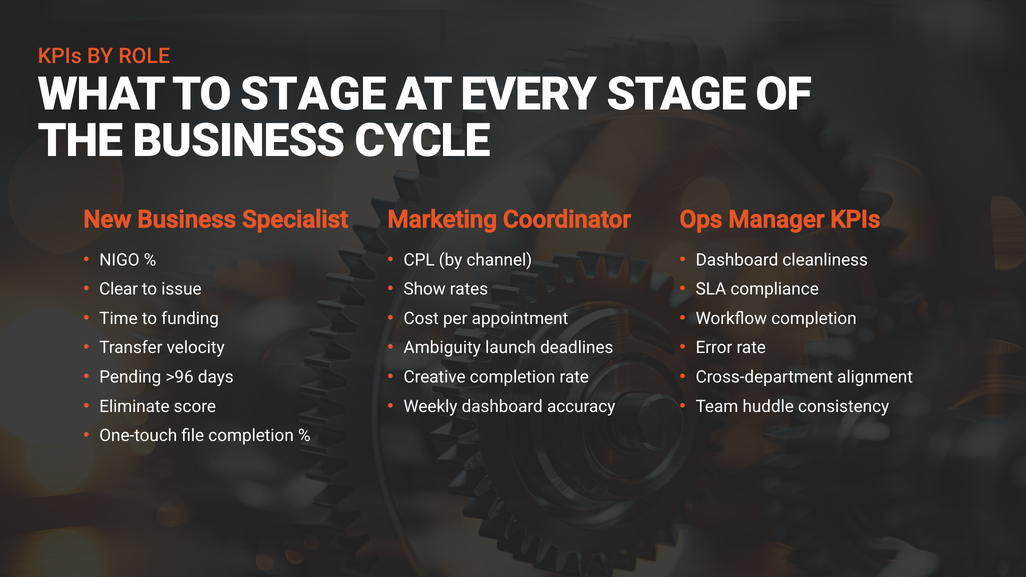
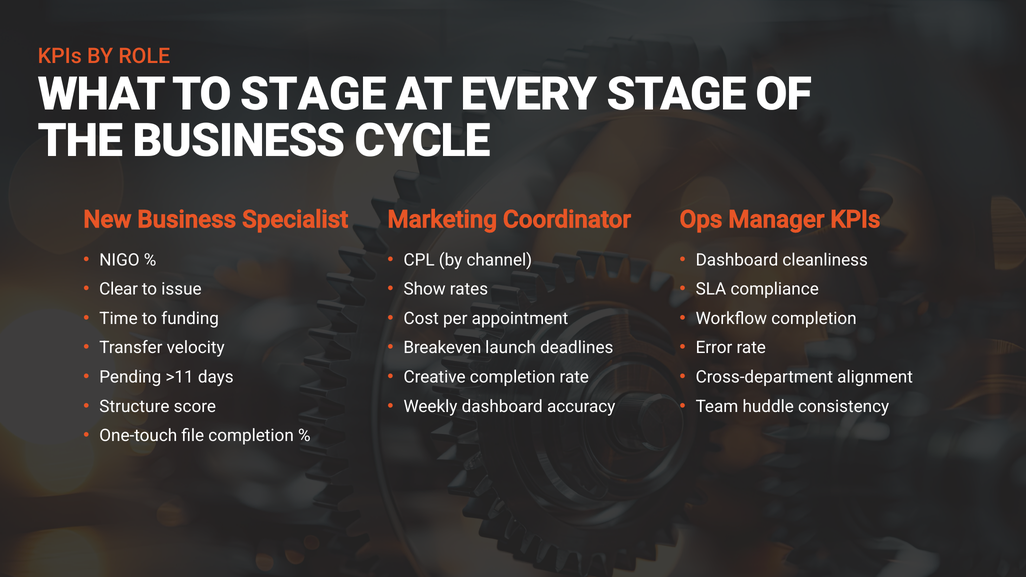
Ambiguity: Ambiguity -> Breakeven (442, 348)
>96: >96 -> >11 (180, 377)
Eliminate: Eliminate -> Structure (134, 406)
